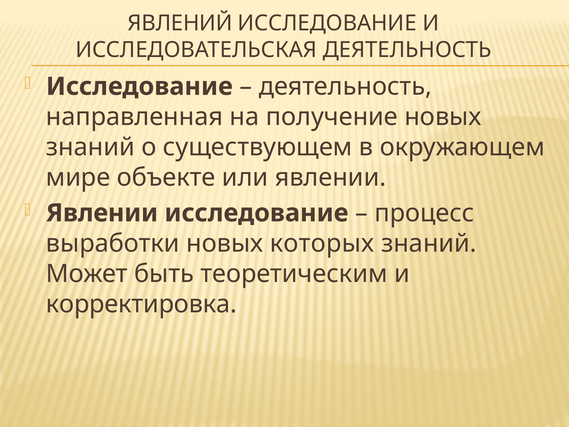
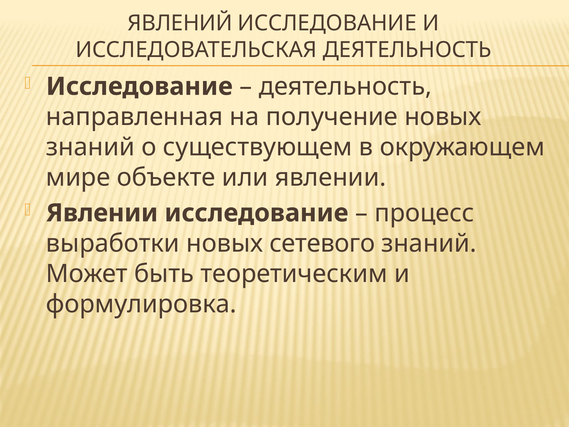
которых: которых -> сетевого (322, 243)
корректировка: корректировка -> формулировка (141, 304)
